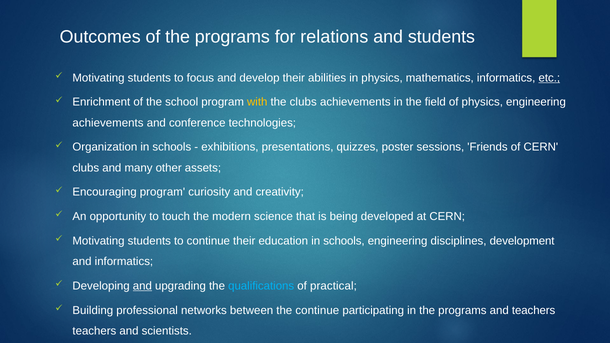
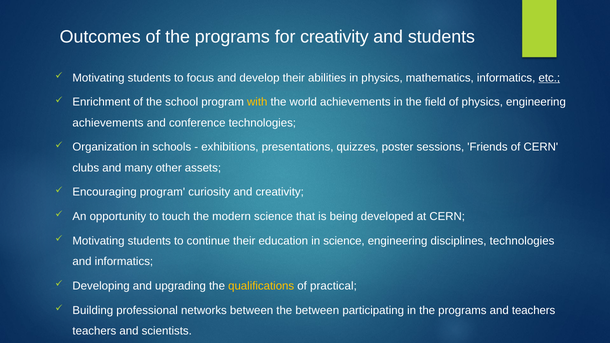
for relations: relations -> creativity (334, 37)
the clubs: clubs -> world (303, 102)
education in schools: schools -> science (344, 241)
disciplines development: development -> technologies (522, 241)
and underline: present -> none (142, 286)
qualifications colour: light blue -> yellow (261, 286)
the continue: continue -> between (317, 310)
